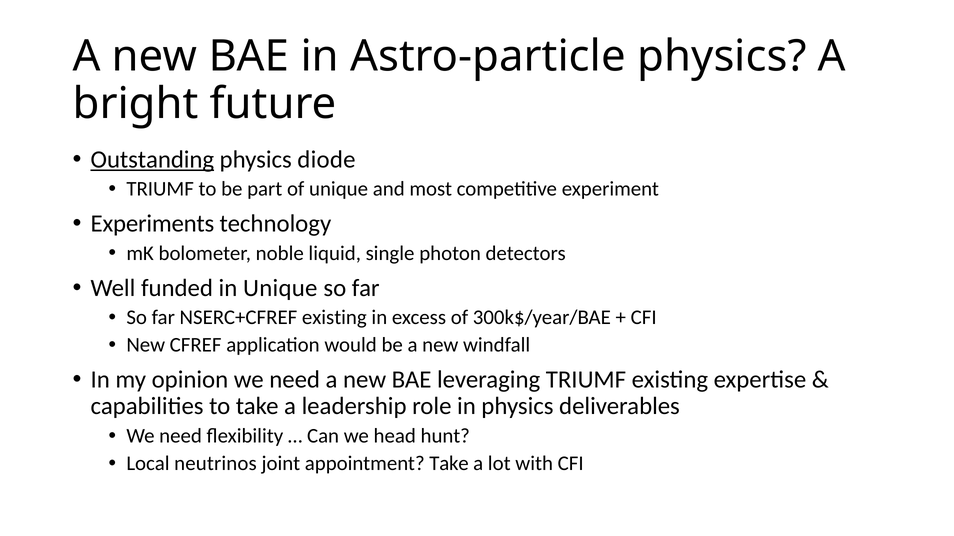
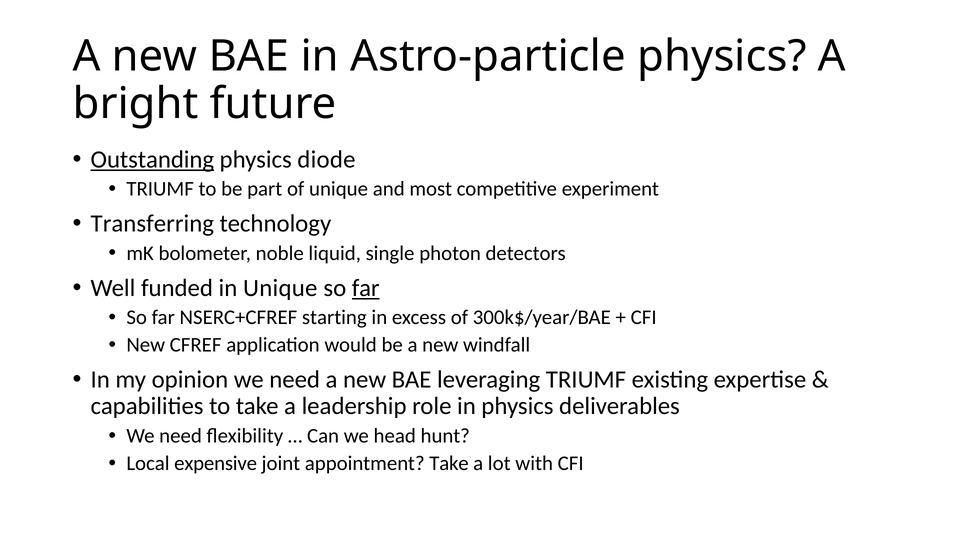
Experiments: Experiments -> Transferring (152, 224)
far underline: none -> present (366, 288)
NSERC+CFREF existing: existing -> starting (334, 318)
neutrinos: neutrinos -> expensive (216, 464)
